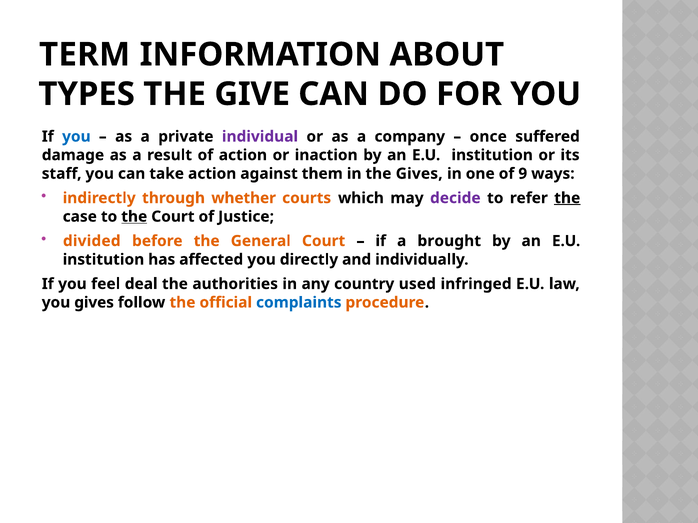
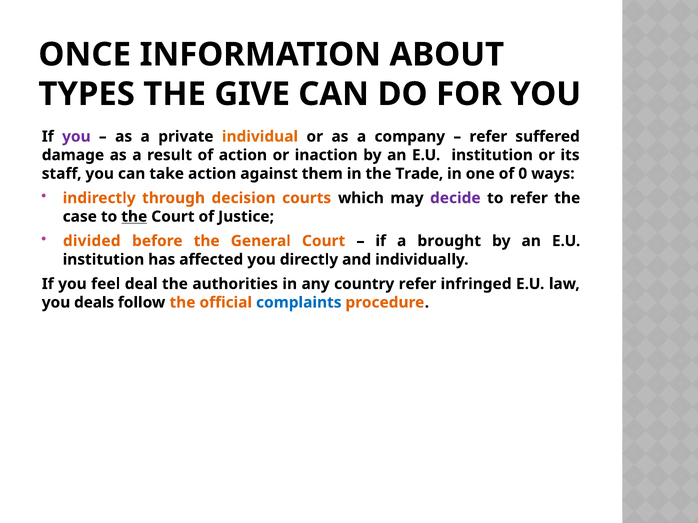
TERM: TERM -> ONCE (85, 55)
you colour: blue -> purple (76, 137)
individual colour: purple -> orange (260, 137)
once: once -> refer (488, 137)
the Gives: Gives -> Trade (419, 174)
9: 9 -> 0 (523, 174)
whether: whether -> decision (244, 198)
the underline: present -> none (567, 198)
country used: used -> refer (418, 284)
you gives: gives -> deals (94, 303)
